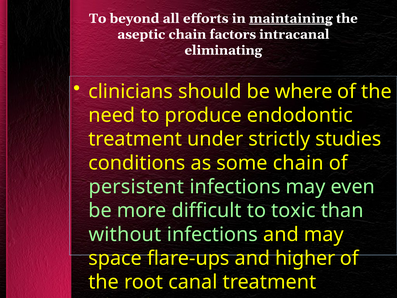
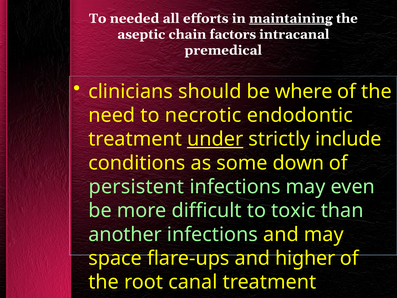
beyond: beyond -> needed (135, 18)
eliminating: eliminating -> premedical (223, 50)
produce: produce -> necrotic (203, 115)
under underline: none -> present (215, 139)
studies: studies -> include (348, 139)
some chain: chain -> down (298, 163)
without: without -> another (125, 234)
